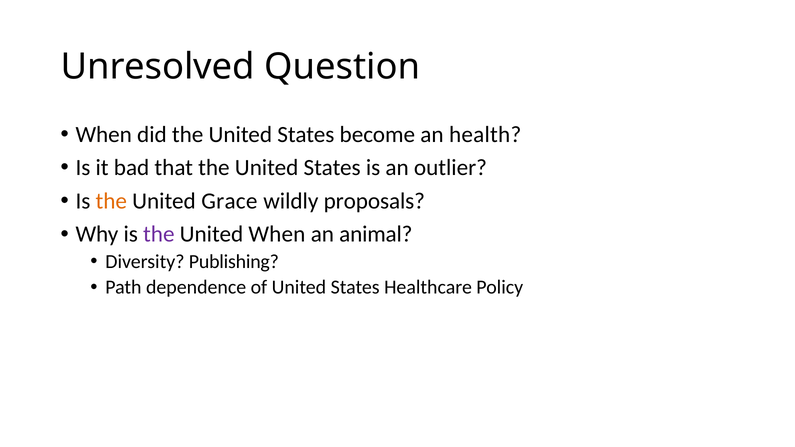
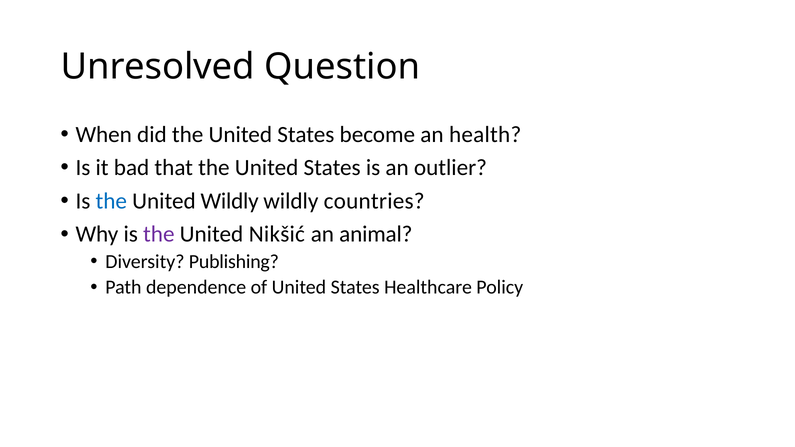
the colour: orange -> blue (111, 201)
United Grace: Grace -> Wildly (230, 201)
proposals: proposals -> countries (374, 201)
United When: When -> Nikšić (277, 234)
